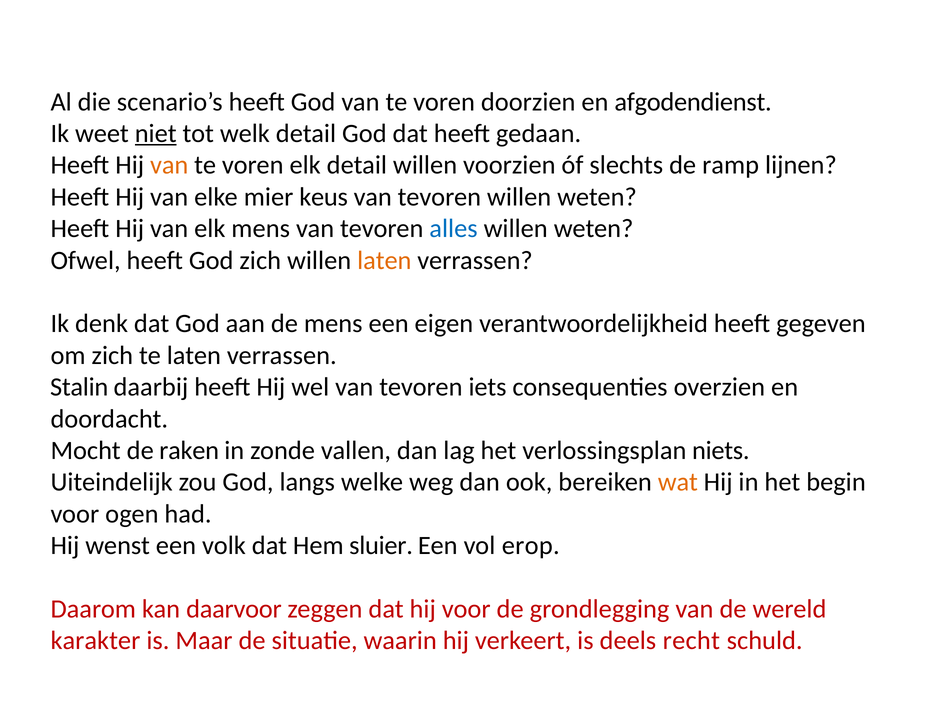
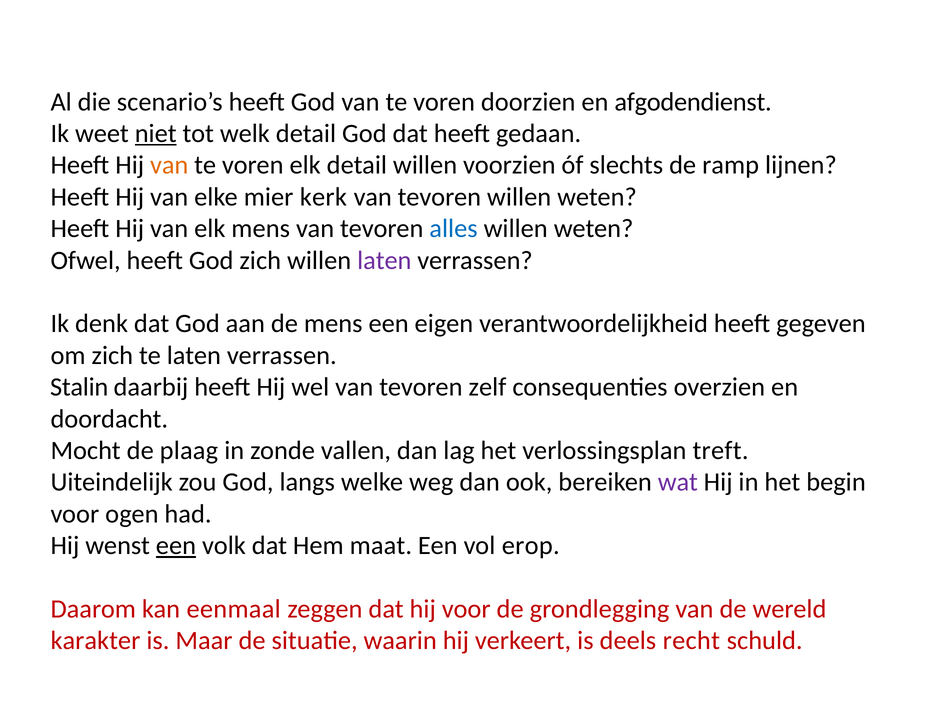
keus: keus -> kerk (323, 197)
laten colour: orange -> purple (384, 260)
iets: iets -> zelf (487, 387)
raken: raken -> plaag (189, 451)
niets: niets -> treft (721, 451)
wat colour: orange -> purple (678, 482)
een underline: none -> present (176, 546)
sluier: sluier -> maat (381, 546)
daarvoor: daarvoor -> eenmaal (234, 609)
